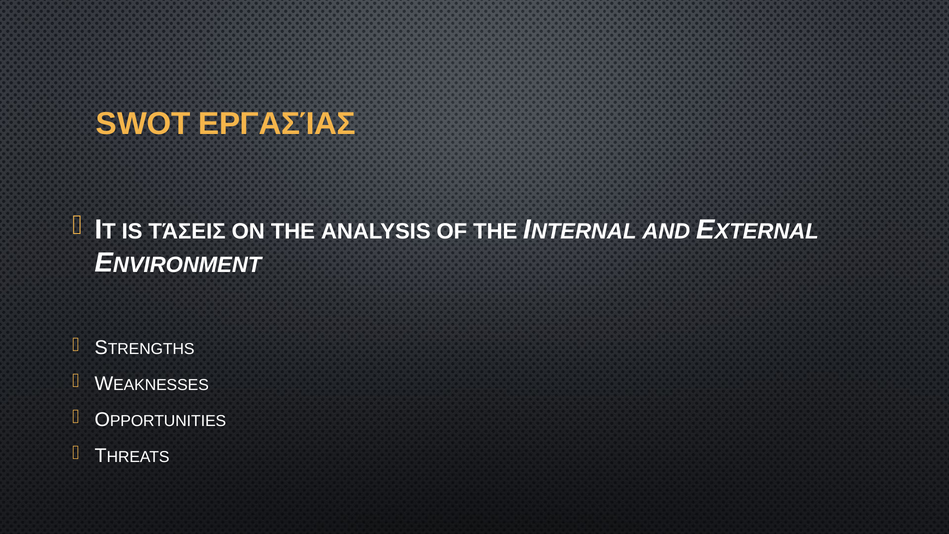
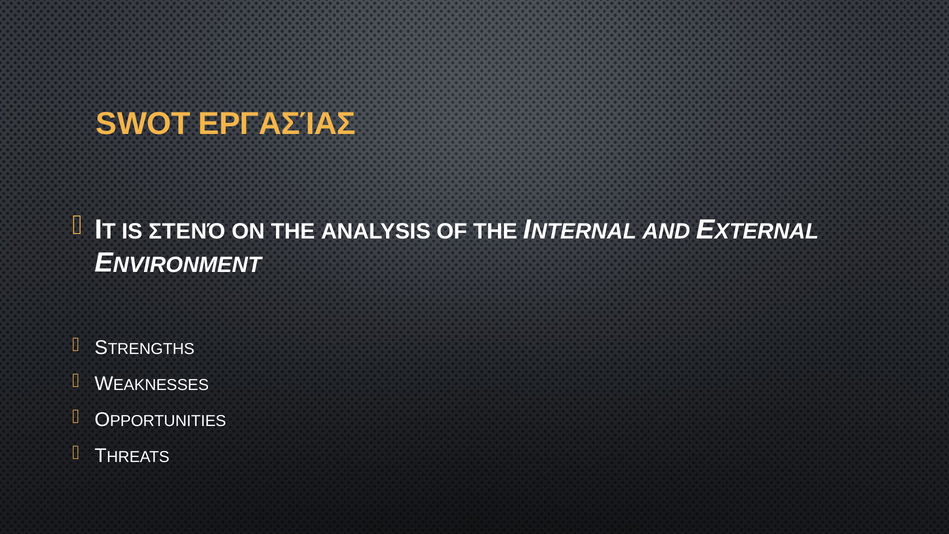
ΤΆΣΕΙΣ: ΤΆΣΕΙΣ -> ΣΤΕΝΌ (187, 231)
